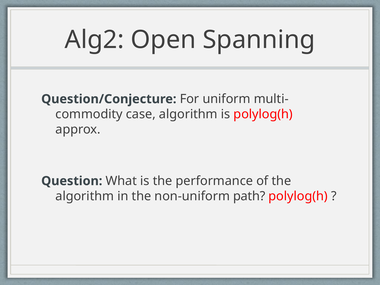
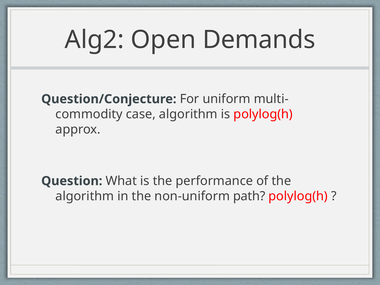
Spanning: Spanning -> Demands (259, 40)
